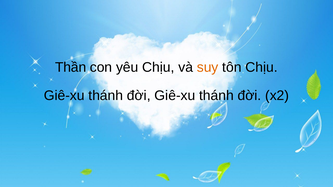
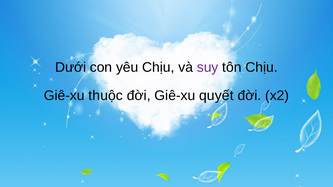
Thần: Thần -> Dưới (71, 67)
suy colour: orange -> purple (208, 67)
thánh: thánh -> thuộc (106, 96)
đời Giê-xu thánh: thánh -> quyết (216, 96)
